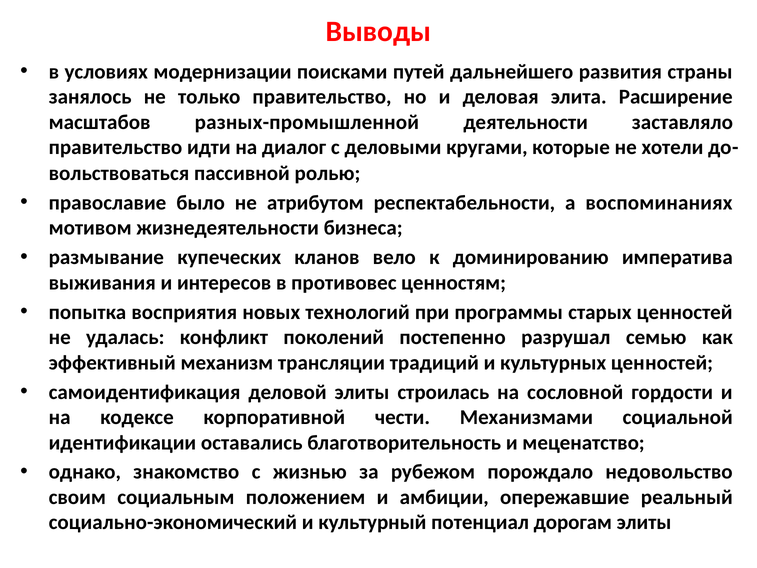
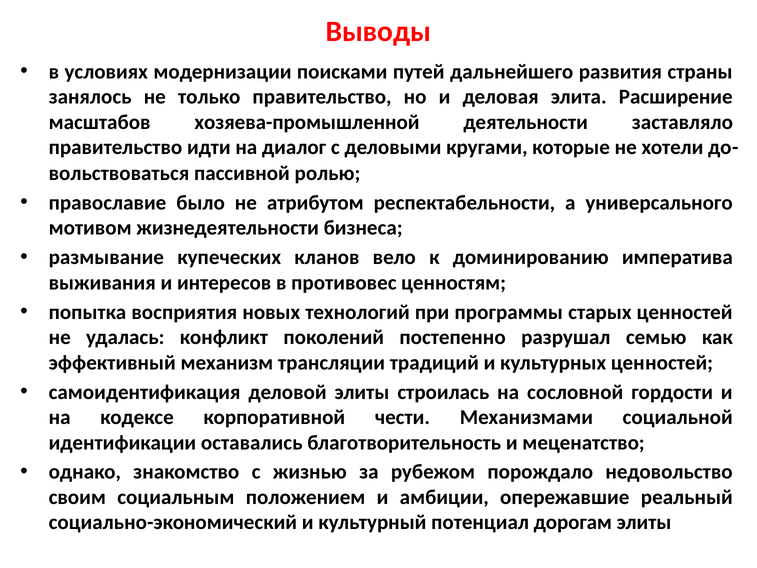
разных-промышленной: разных-промышленной -> хозяева-промышленной (307, 122)
воспоминаниях: воспоминаниях -> универсального (659, 203)
